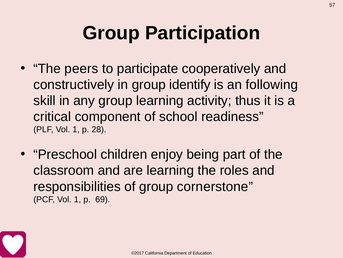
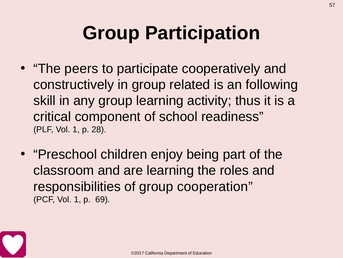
identify: identify -> related (190, 84)
cornerstone: cornerstone -> cooperation (215, 186)
